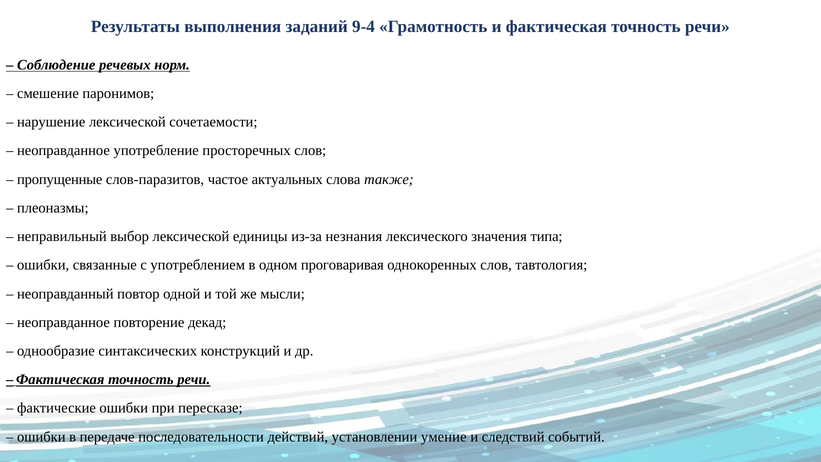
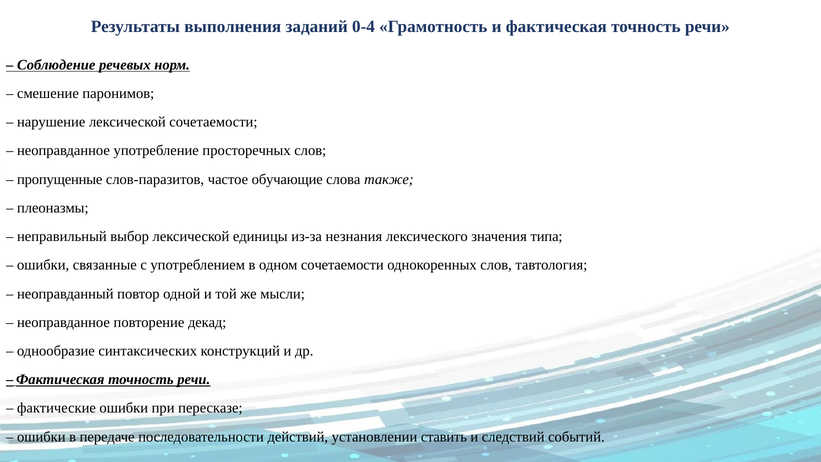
9-4: 9-4 -> 0-4 (363, 27)
актуальных: актуальных -> обучающие (287, 179)
одном проговаривая: проговаривая -> сочетаемости (342, 265)
умение: умение -> ставить (444, 437)
